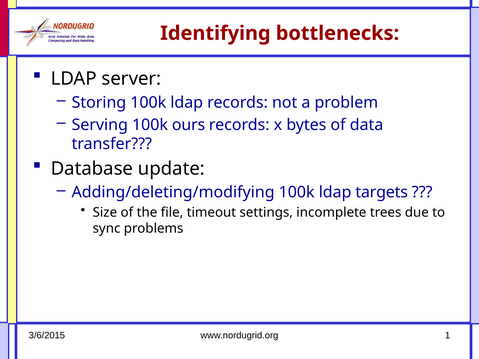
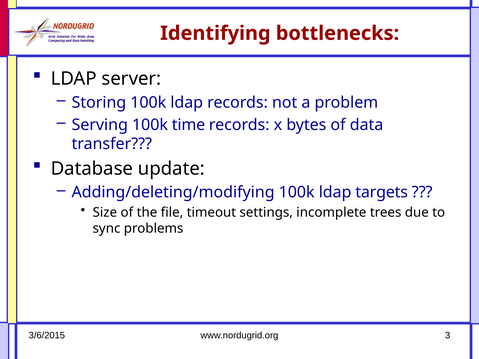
ours: ours -> time (189, 125)
1: 1 -> 3 (448, 336)
